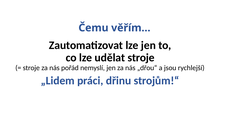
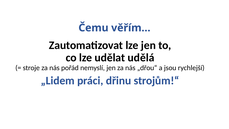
udělat stroje: stroje -> udělá (141, 58)
